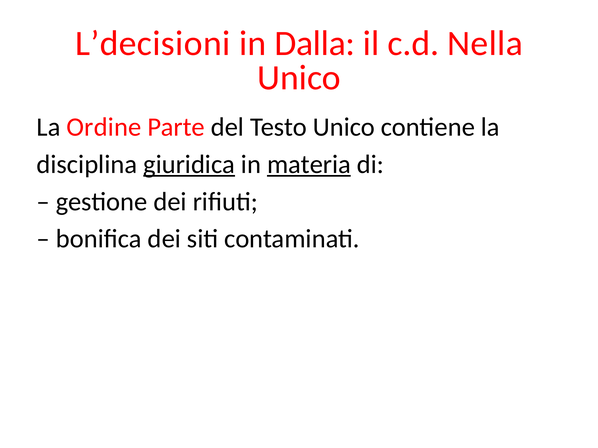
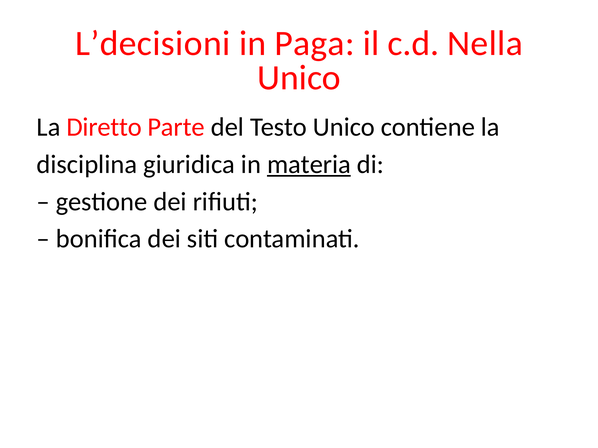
Dalla: Dalla -> Paga (314, 44)
Ordine: Ordine -> Diretto (104, 127)
giuridica underline: present -> none (189, 165)
